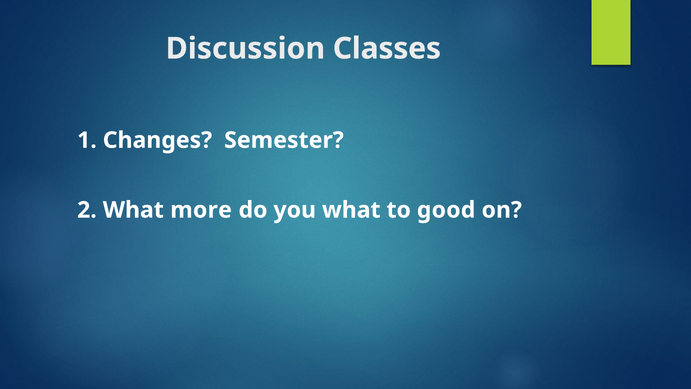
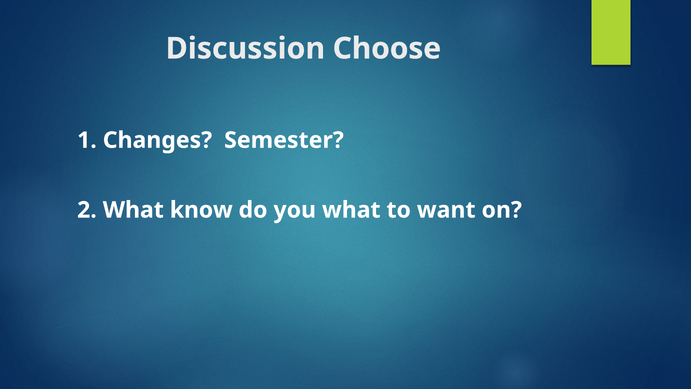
Classes: Classes -> Choose (387, 49)
more: more -> know (201, 210)
good: good -> want (446, 210)
